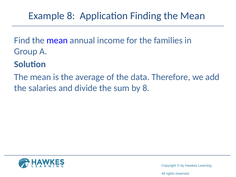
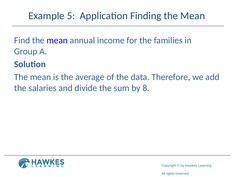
Example 8: 8 -> 5 (71, 16)
